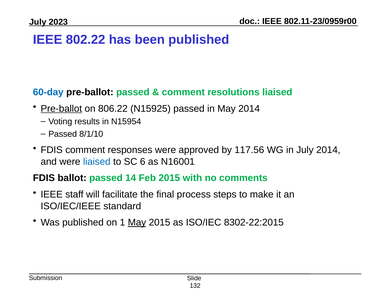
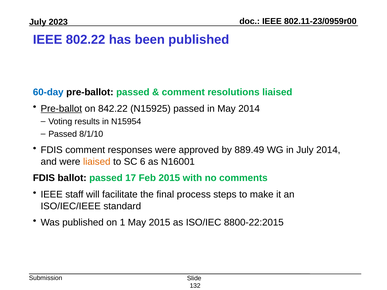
806.22: 806.22 -> 842.22 (113, 109)
117.56: 117.56 -> 889.49 (249, 150)
liaised colour: blue -> orange (97, 162)
14: 14 -> 17 (131, 178)
May underline: present -> none (137, 223)
8302-22:2015: 8302-22:2015 -> 8800-22:2015 (254, 223)
